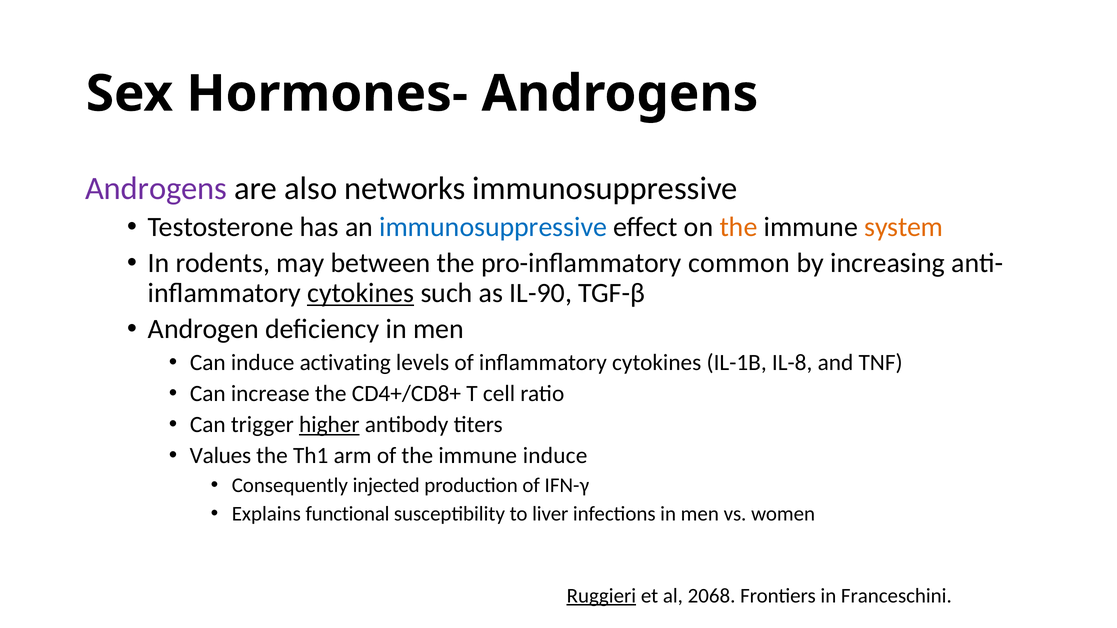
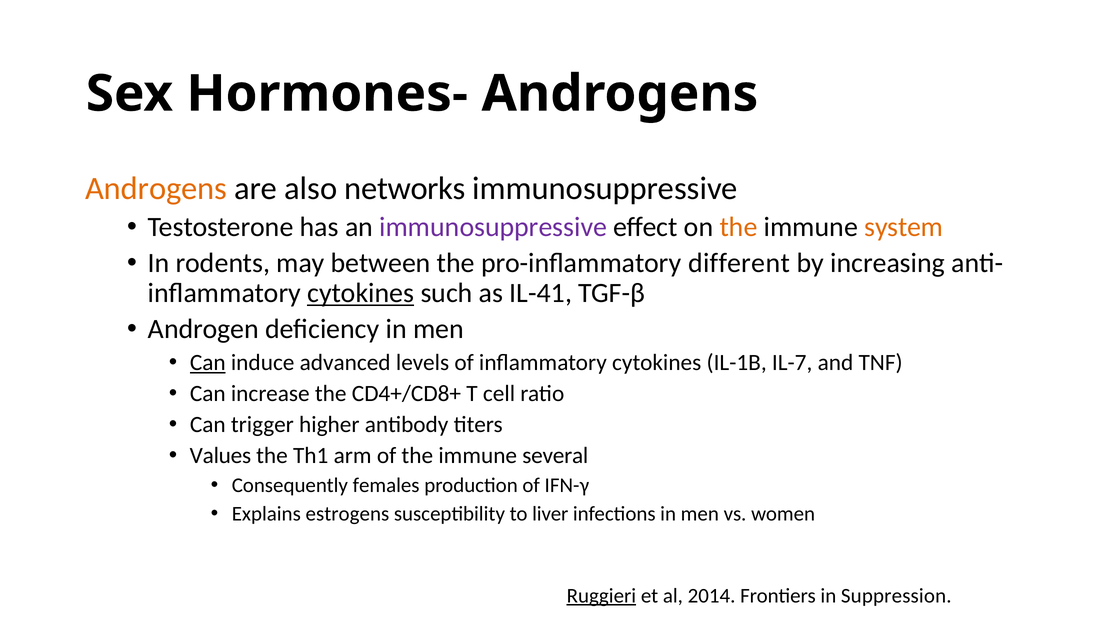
Androgens colour: purple -> orange (156, 189)
immunosuppressive colour: blue -> purple (493, 227)
common: common -> different (739, 263)
IL-90: IL-90 -> IL-41 (541, 293)
Can underline: none -> present (208, 363)
activating: activating -> advanced (345, 363)
IL-8: IL-8 -> IL-7 (792, 363)
higher underline: present -> none (329, 425)
immune induce: induce -> several (555, 456)
injected: injected -> females (386, 485)
functional: functional -> estrogens (347, 514)
2068: 2068 -> 2014 (712, 596)
Franceschini: Franceschini -> Suppression (896, 596)
